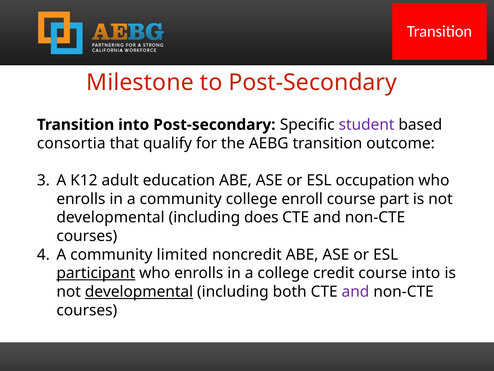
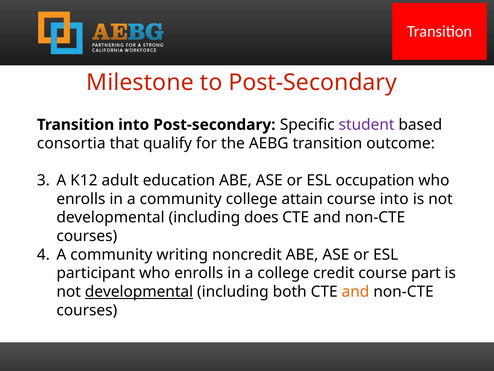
enroll: enroll -> attain (302, 199)
course part: part -> into (394, 199)
limited: limited -> writing (182, 254)
participant underline: present -> none (96, 273)
course into: into -> part (426, 273)
and colour: purple -> orange (355, 291)
